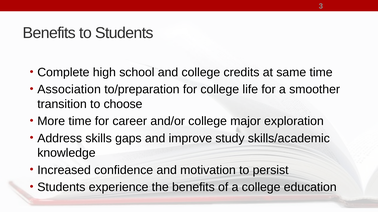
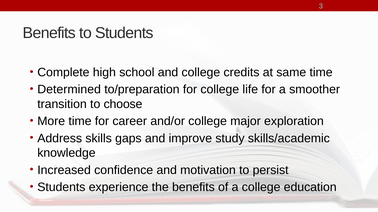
Association: Association -> Determined (69, 90)
